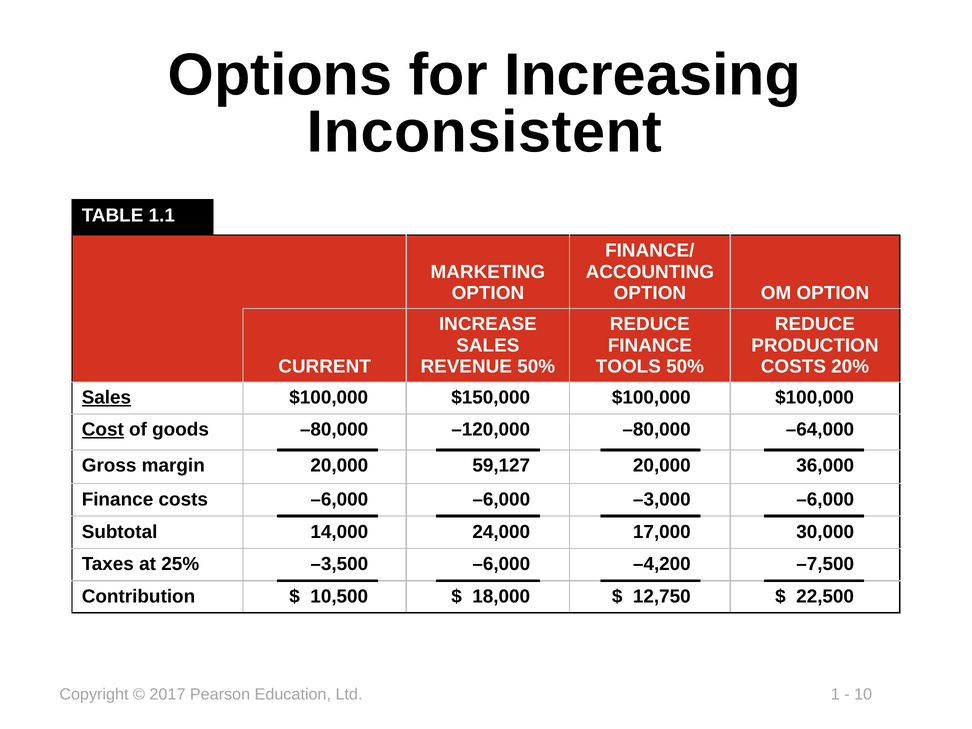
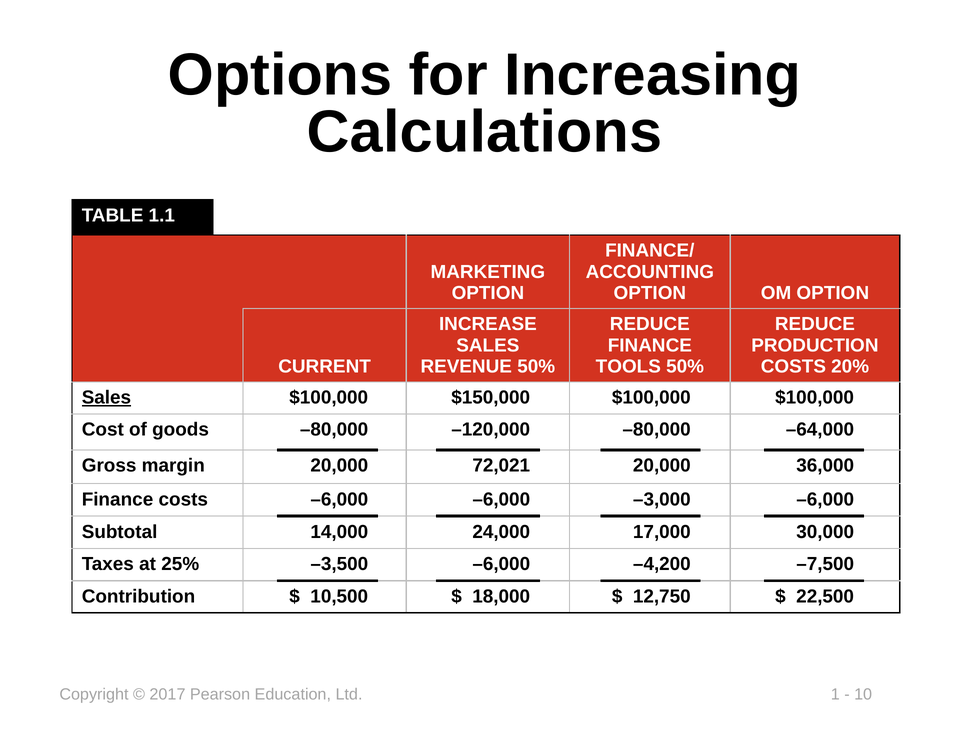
Inconsistent: Inconsistent -> Calculations (485, 132)
Cost underline: present -> none (103, 430)
59,127: 59,127 -> 72,021 (501, 466)
